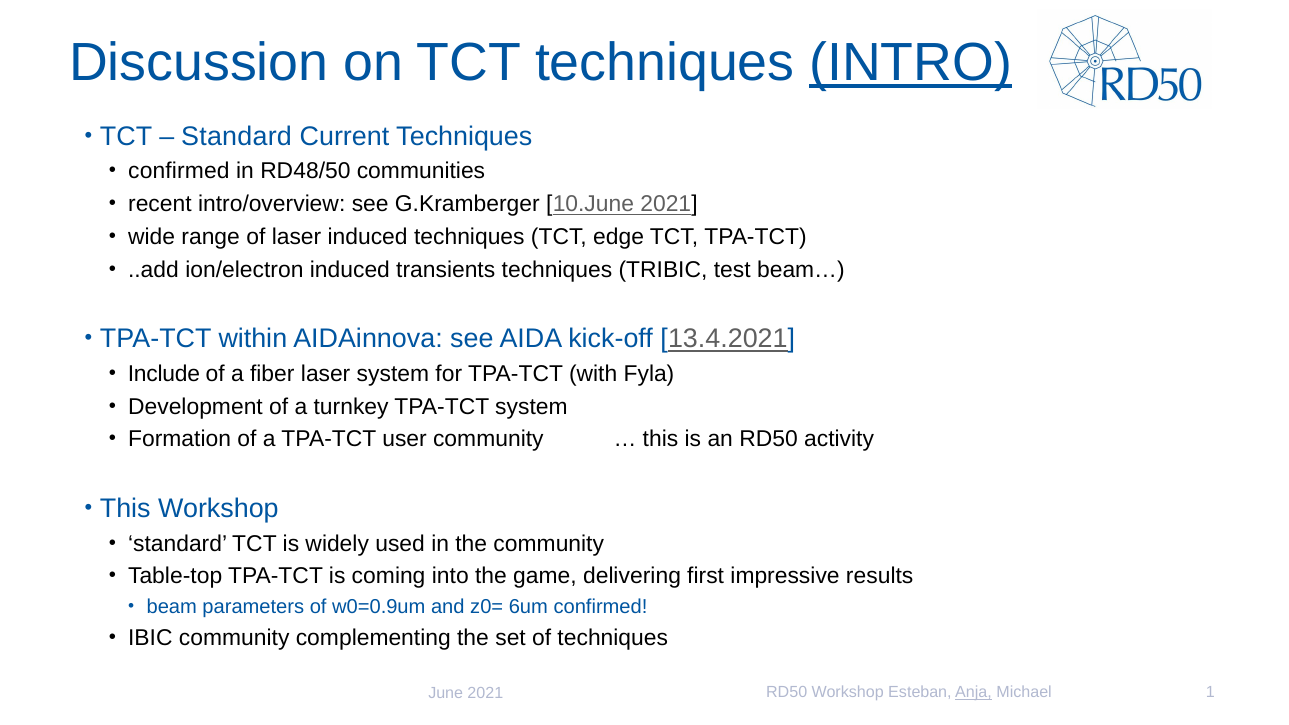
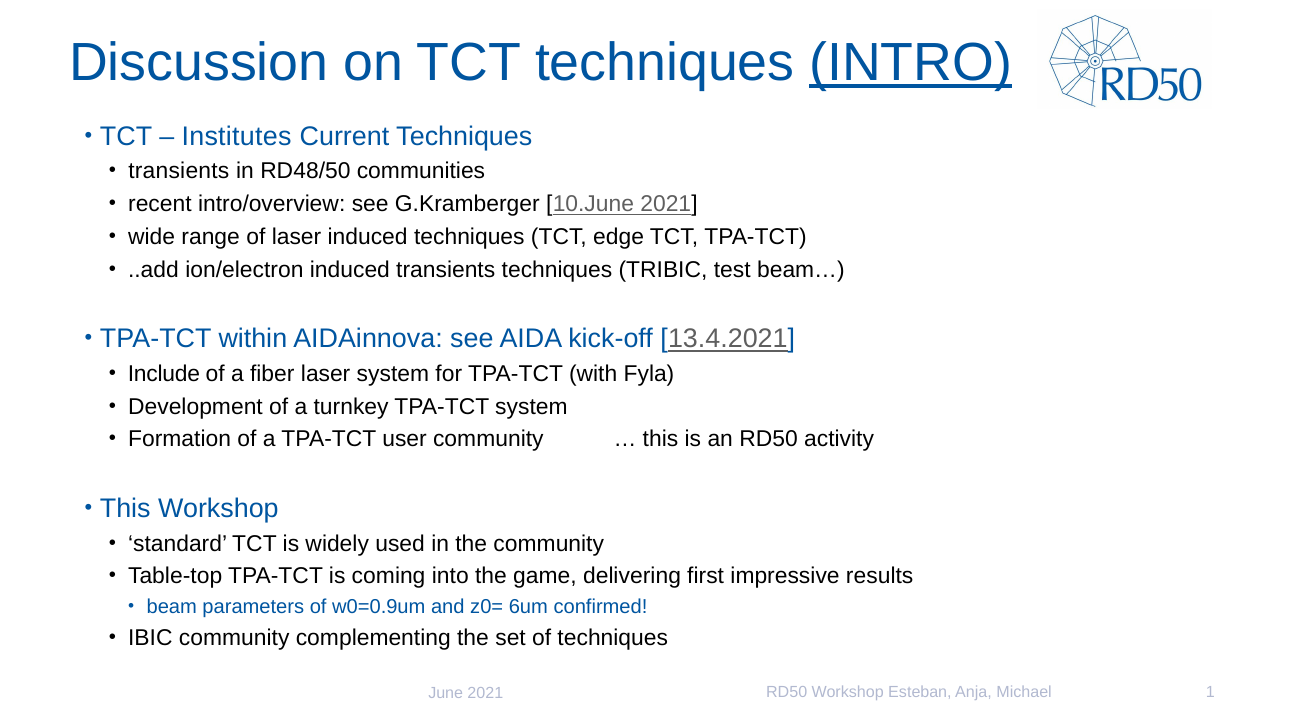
Standard: Standard -> Institutes (237, 136)
confirmed: confirmed -> transients (179, 171)
Anja underline: present -> none (974, 692)
